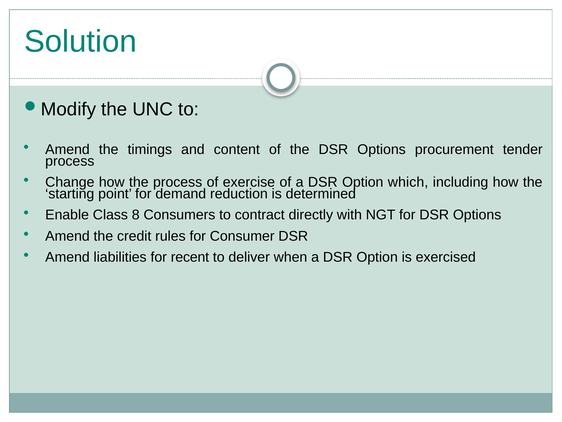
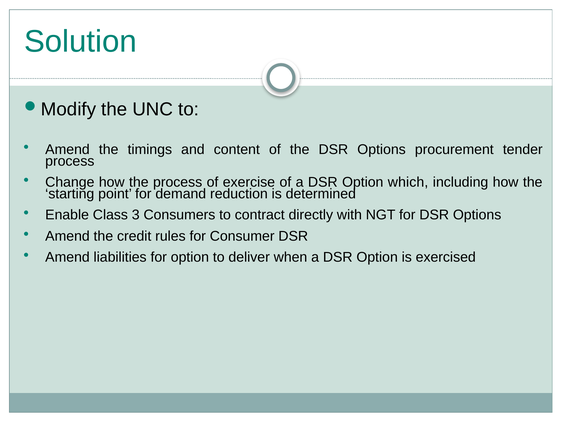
8: 8 -> 3 (136, 215)
for recent: recent -> option (190, 257)
